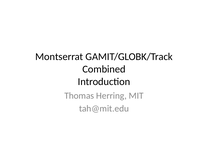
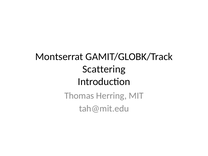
Combined: Combined -> Scattering (104, 69)
